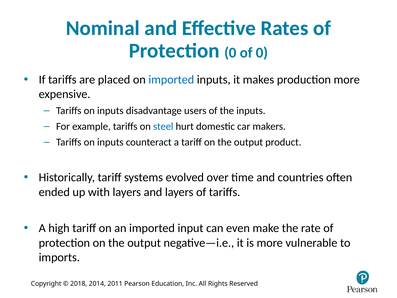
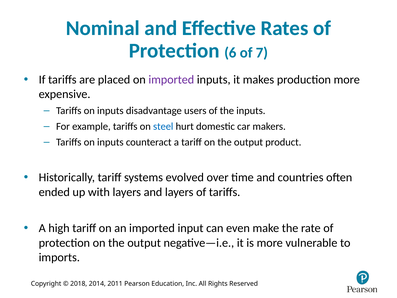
Protection 0: 0 -> 6 (230, 53)
of 0: 0 -> 7 (262, 53)
imported colour: blue -> purple (171, 80)
